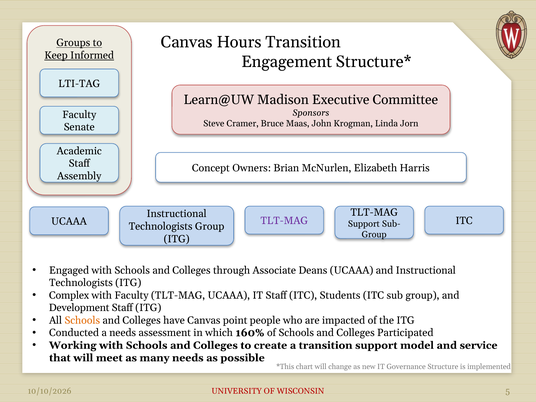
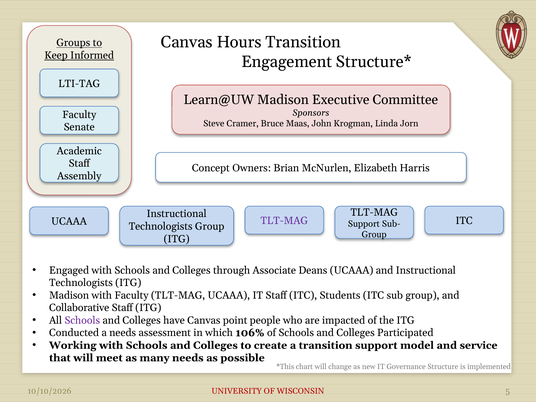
Complex: Complex -> Madison (69, 295)
Development: Development -> Collaborative (79, 308)
Schools colour: orange -> purple (82, 320)
160%: 160% -> 106% (250, 333)
